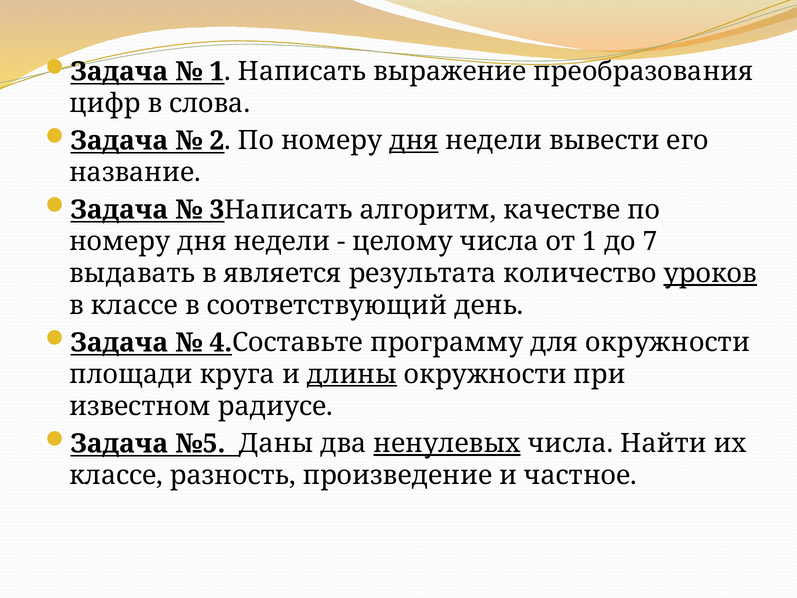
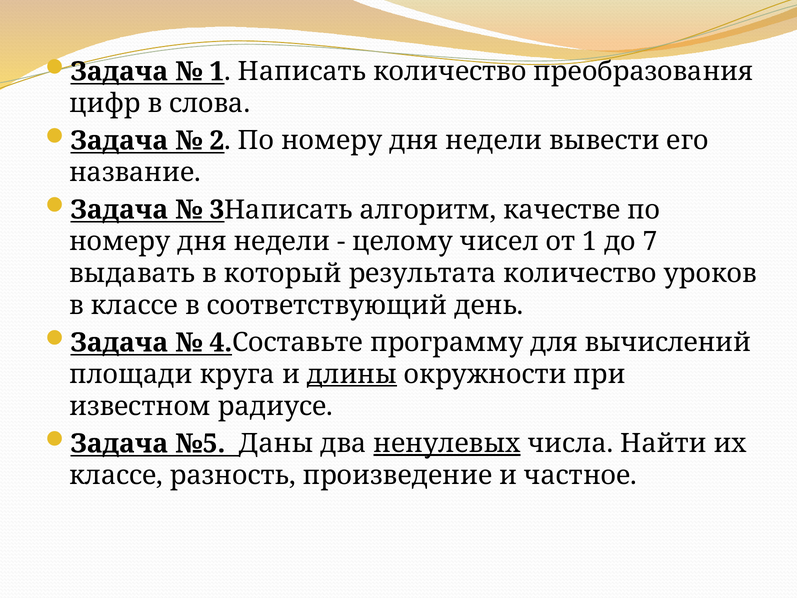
Написать выражение: выражение -> количество (450, 72)
дня underline: present -> none (414, 141)
целому числа: числа -> чисел (499, 242)
является: является -> который (283, 273)
уроков underline: present -> none (710, 273)
для окружности: окружности -> вычислений (668, 342)
